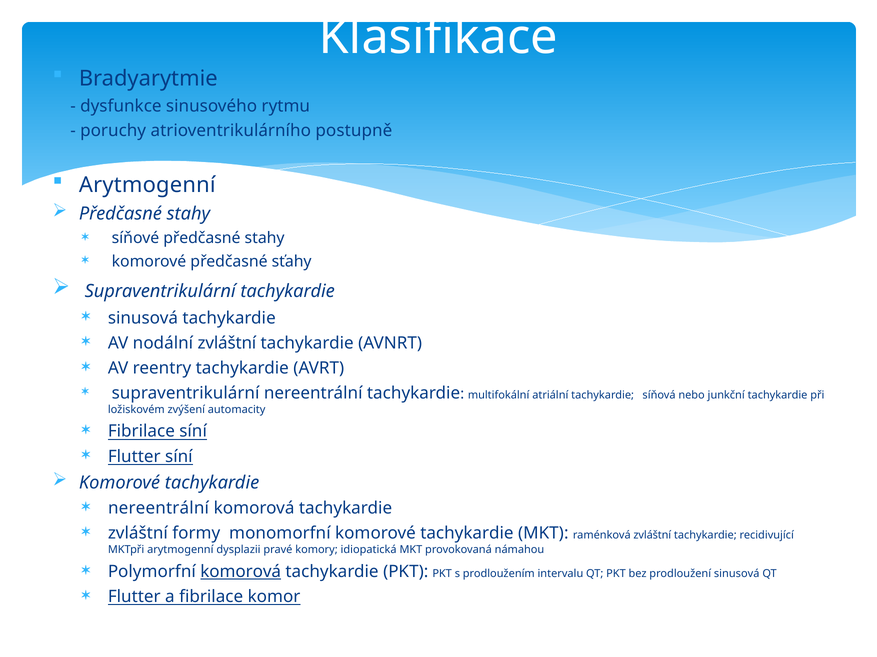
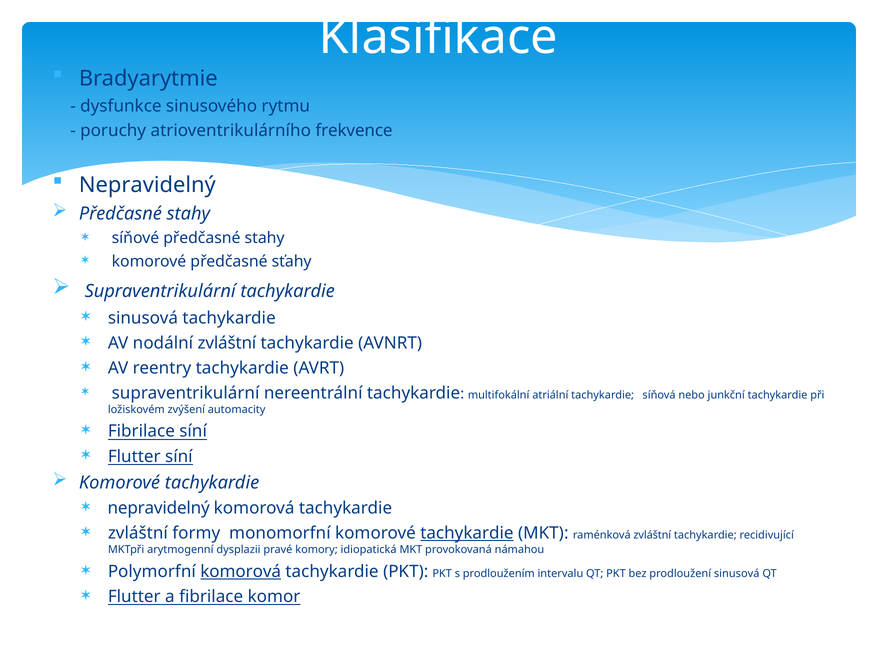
postupně: postupně -> frekvence (354, 131)
Arytmogenní: Arytmogenní -> Nepravidelný (147, 185)
nereentrální: nereentrální -> nepravidelný (159, 509)
tachykardie underline: none -> present (467, 534)
